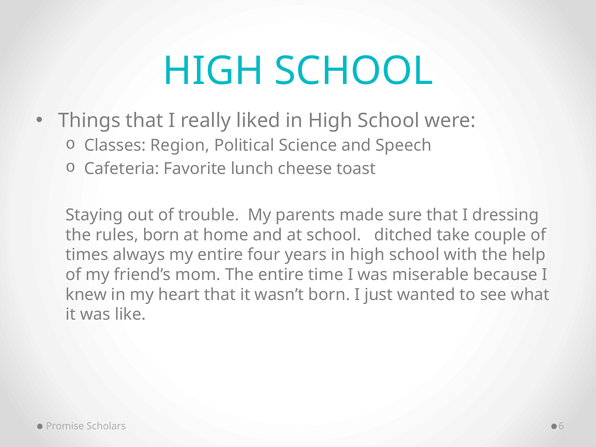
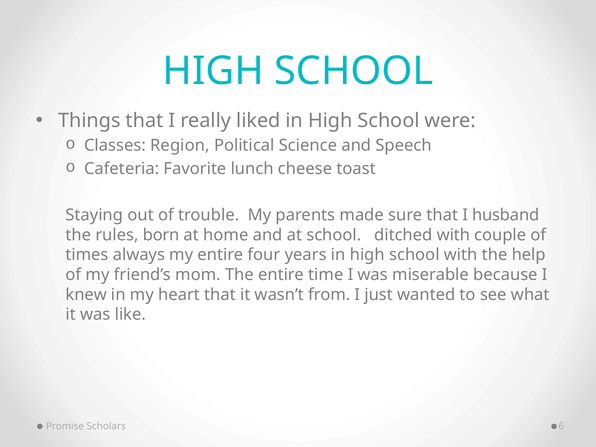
dressing: dressing -> husband (506, 215)
ditched take: take -> with (453, 235)
wasn’t born: born -> from (329, 295)
